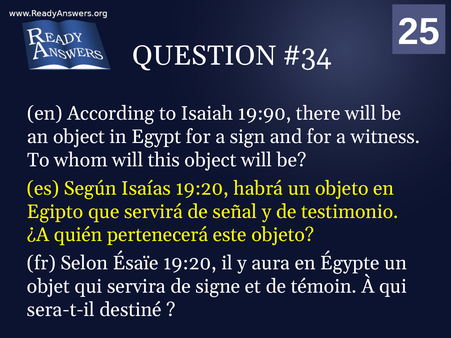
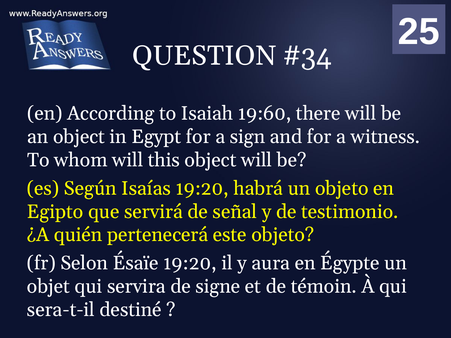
19:90: 19:90 -> 19:60 (265, 114)
